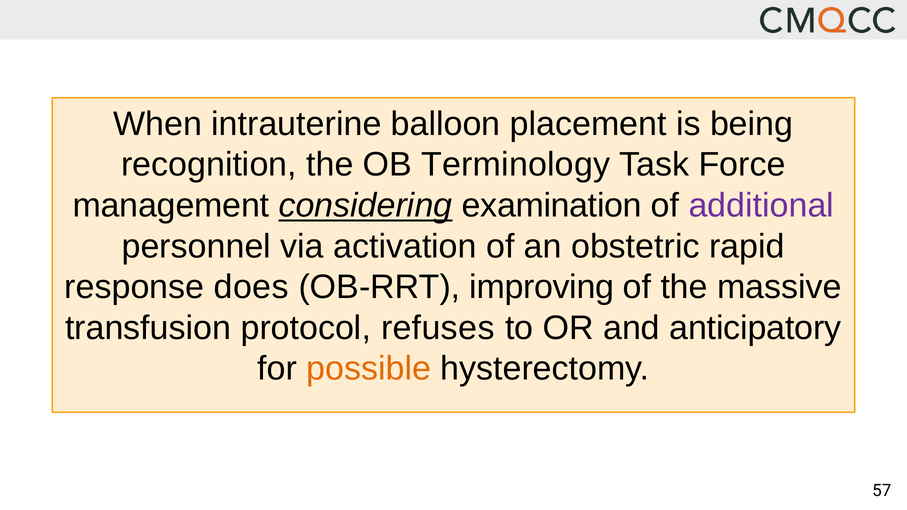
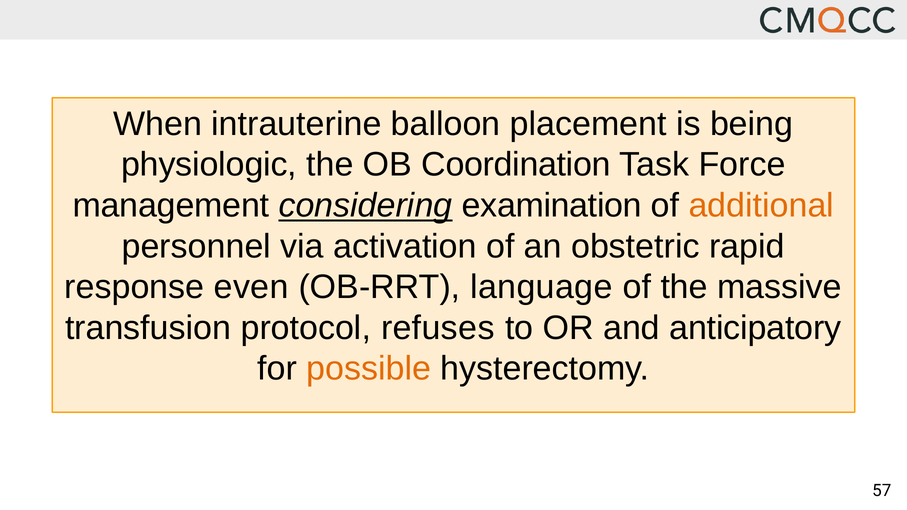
recognition: recognition -> physiologic (209, 165)
Terminology: Terminology -> Coordination (516, 165)
additional colour: purple -> orange (761, 206)
does: does -> even (251, 287)
improving: improving -> language (541, 287)
